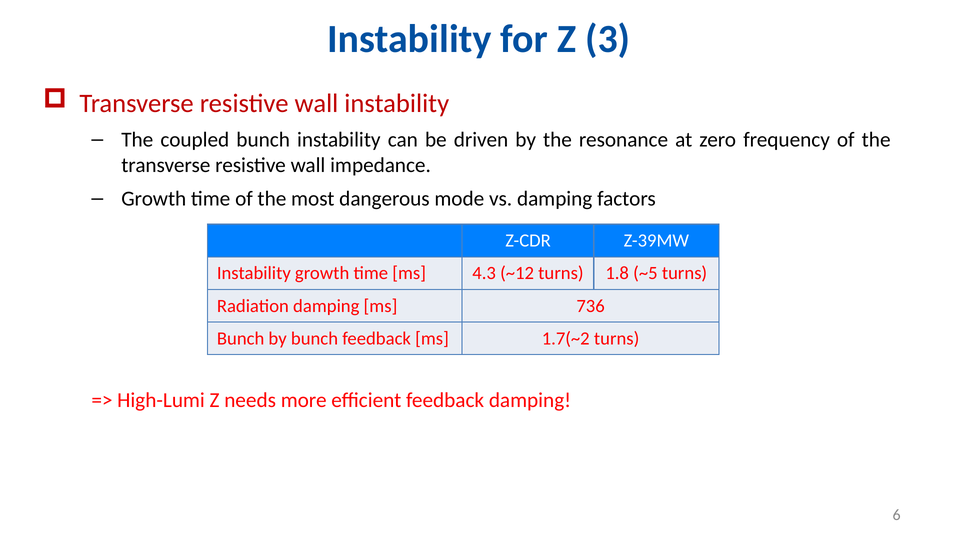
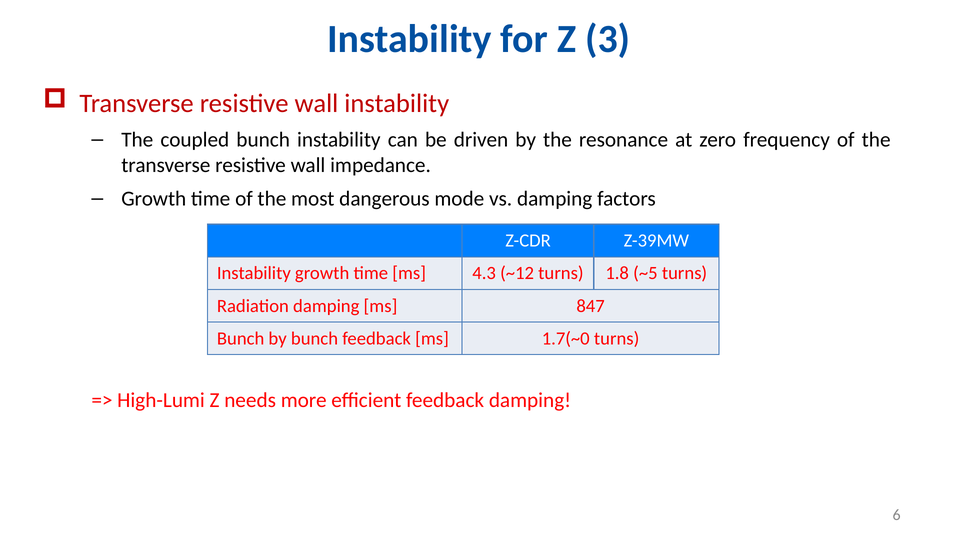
736: 736 -> 847 (591, 306)
1.7(~2: 1.7(~2 -> 1.7(~0 (566, 338)
